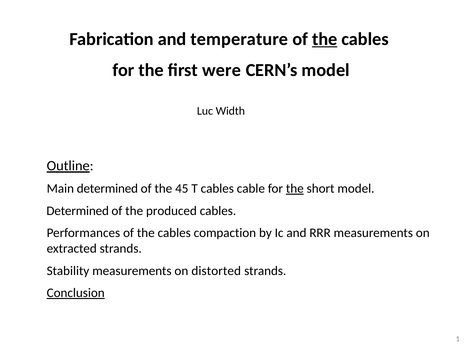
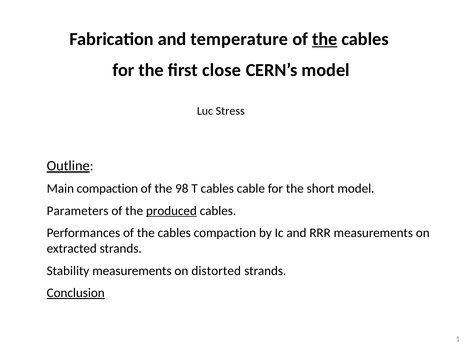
were: were -> close (222, 70)
Width: Width -> Stress (230, 111)
Main determined: determined -> compaction (107, 189)
45: 45 -> 98 (182, 189)
the underline: present -> none (295, 189)
Determined: Determined -> Parameters (78, 211)
produced underline: none -> present (171, 211)
